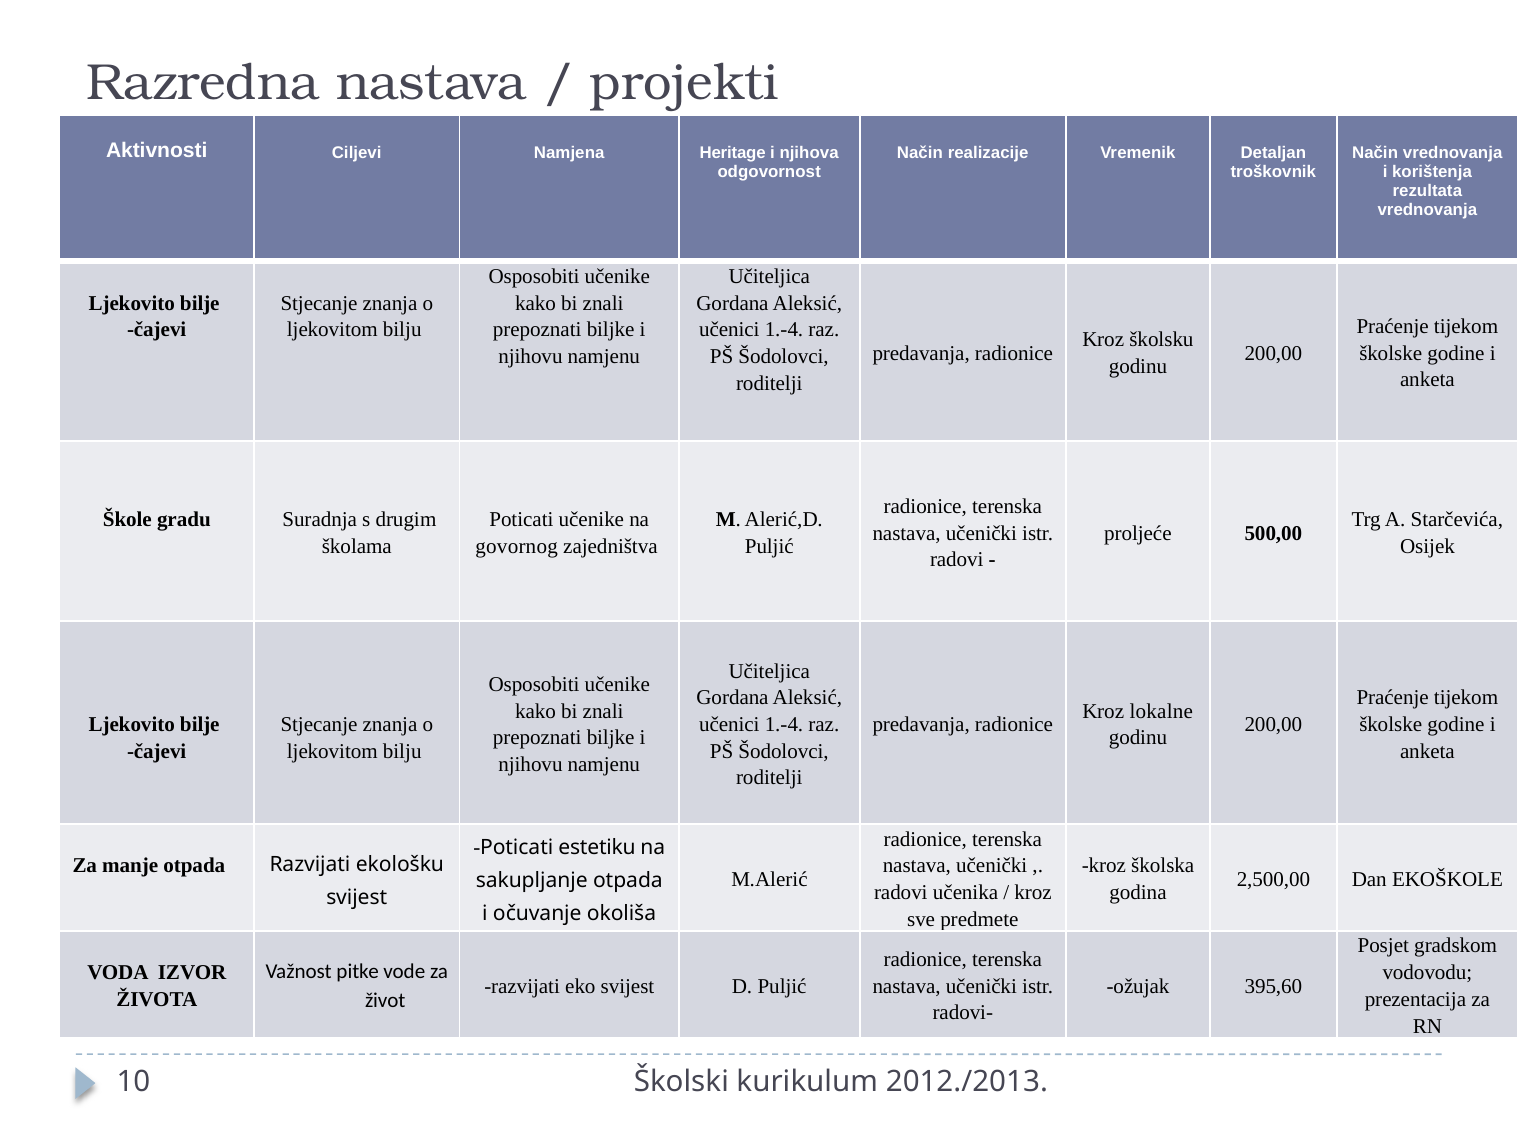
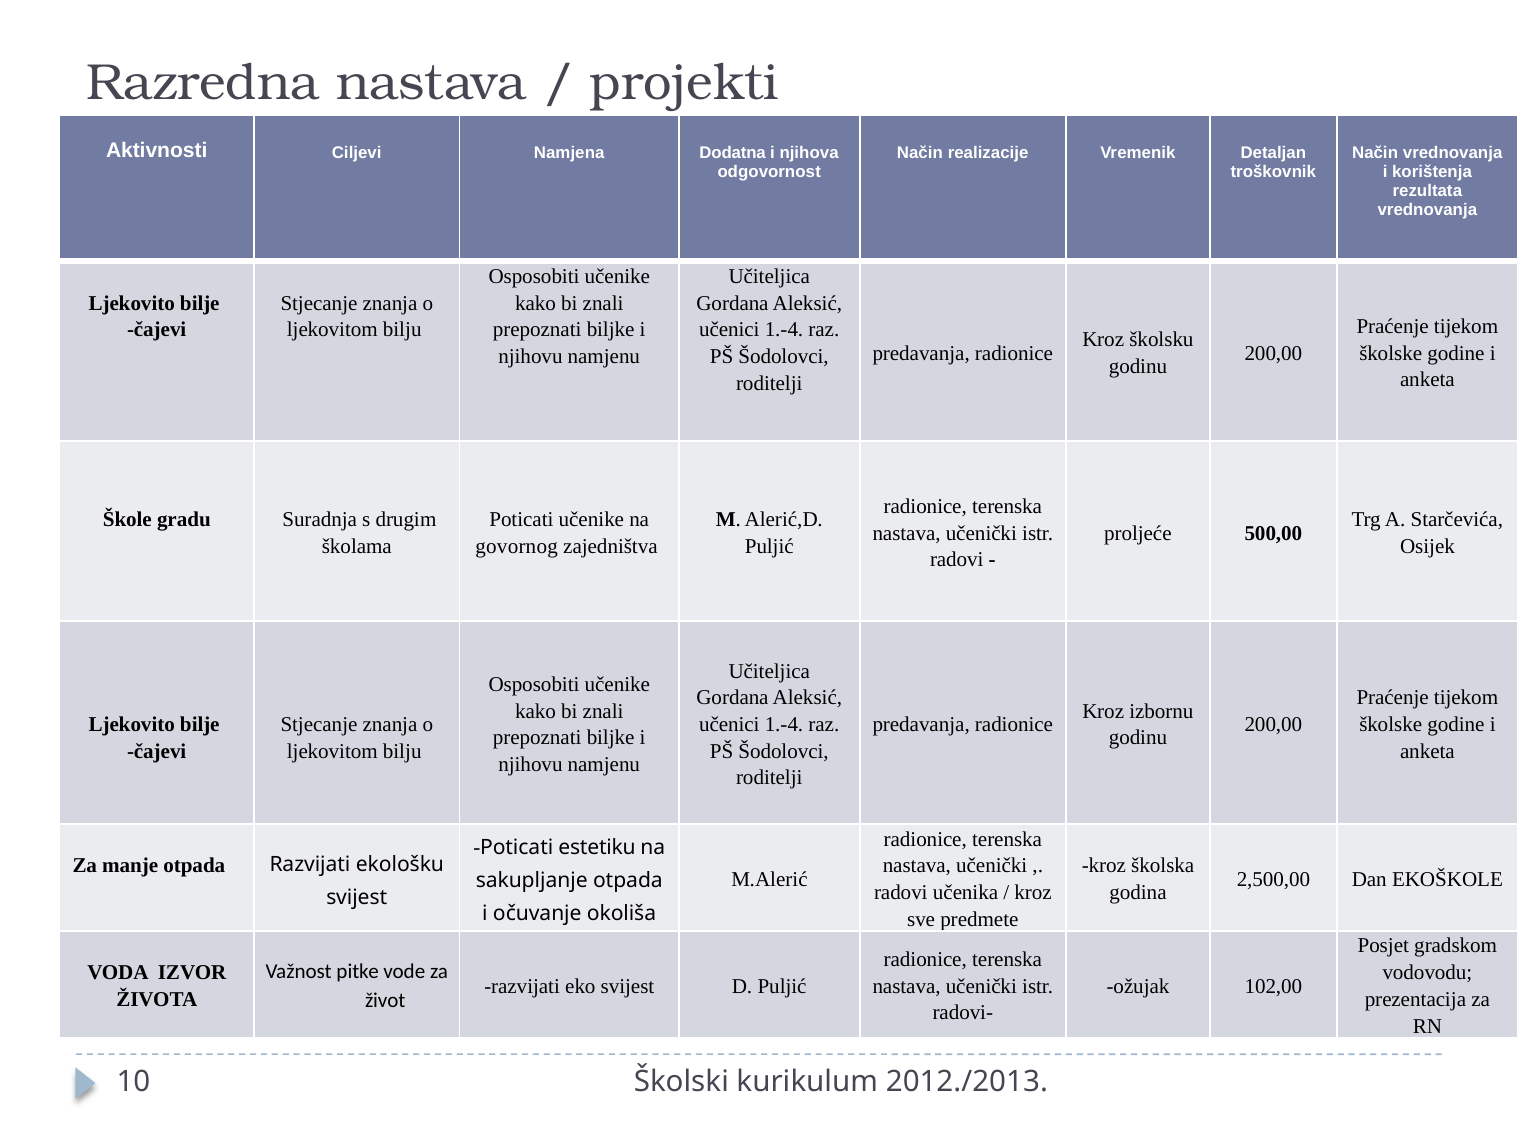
Heritage: Heritage -> Dodatna (733, 153)
lokalne: lokalne -> izbornu (1161, 711)
395,60: 395,60 -> 102,00 (1273, 986)
